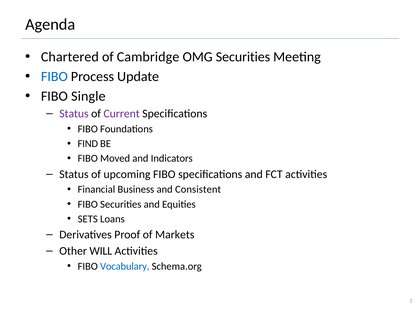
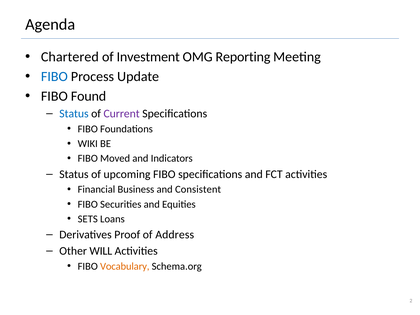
Cambridge: Cambridge -> Investment (148, 57)
OMG Securities: Securities -> Reporting (243, 57)
Single: Single -> Found (89, 96)
Status colour: purple -> blue (74, 114)
FIND: FIND -> WIKI (88, 144)
Markets: Markets -> Address (175, 235)
Vocabulary colour: blue -> orange (125, 266)
